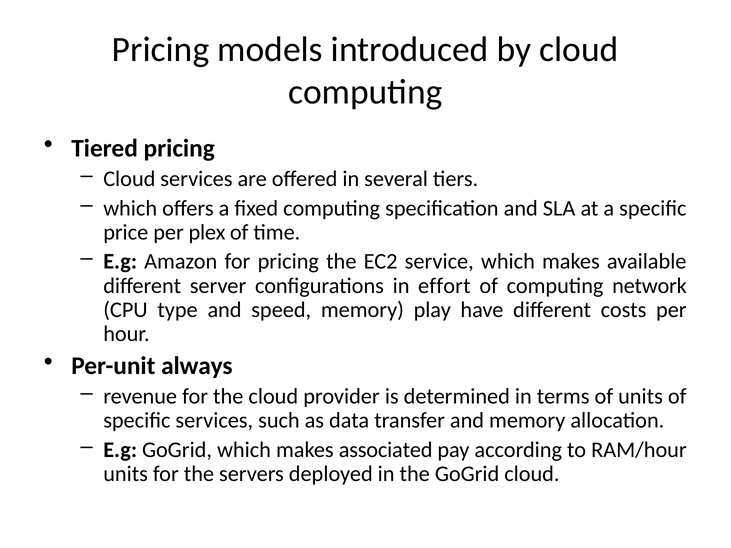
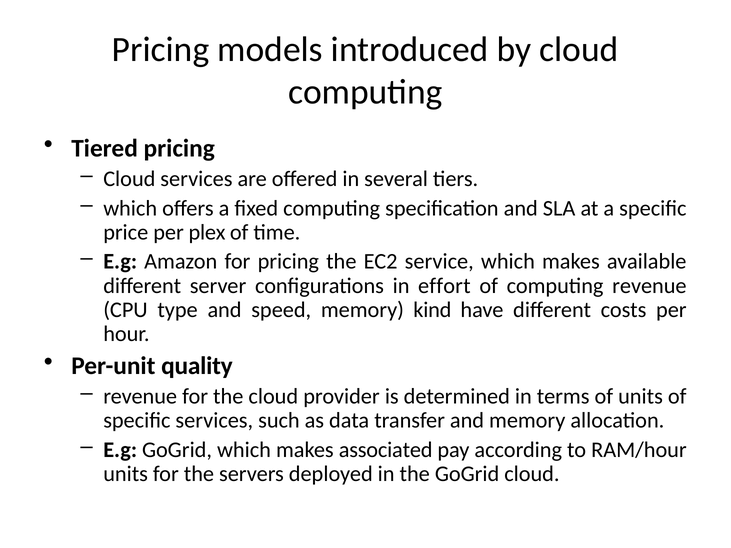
computing network: network -> revenue (649, 286)
play: play -> kind (432, 310)
always: always -> quality (197, 366)
